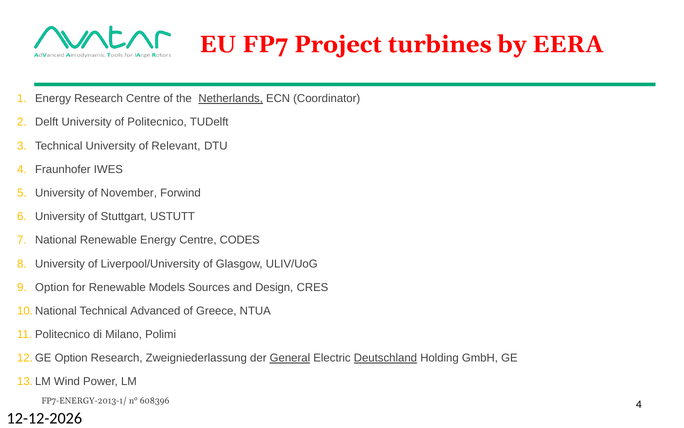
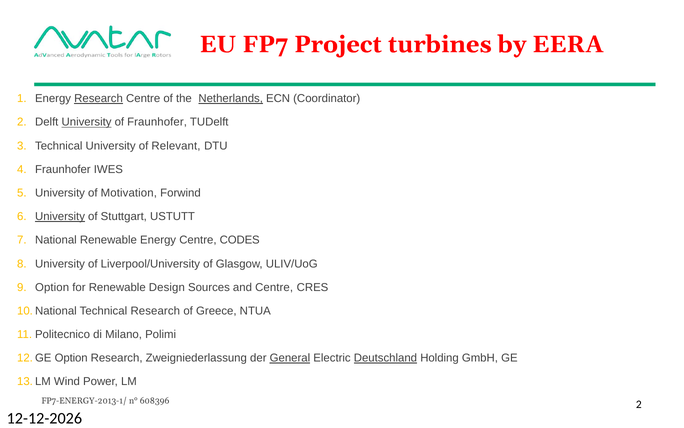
Research underline: none -> present (99, 98)
University underline: none -> present (87, 122)
of Politecnico: Politecnico -> Fraunhofer (157, 122)
November: November -> Motivation (129, 193)
University underline: none -> present (60, 216)
Models: Models -> Design (167, 287)
and Design: Design -> Centre (274, 287)
Technical Advanced: Advanced -> Research (155, 311)
4: 4 -> 2 (639, 404)
